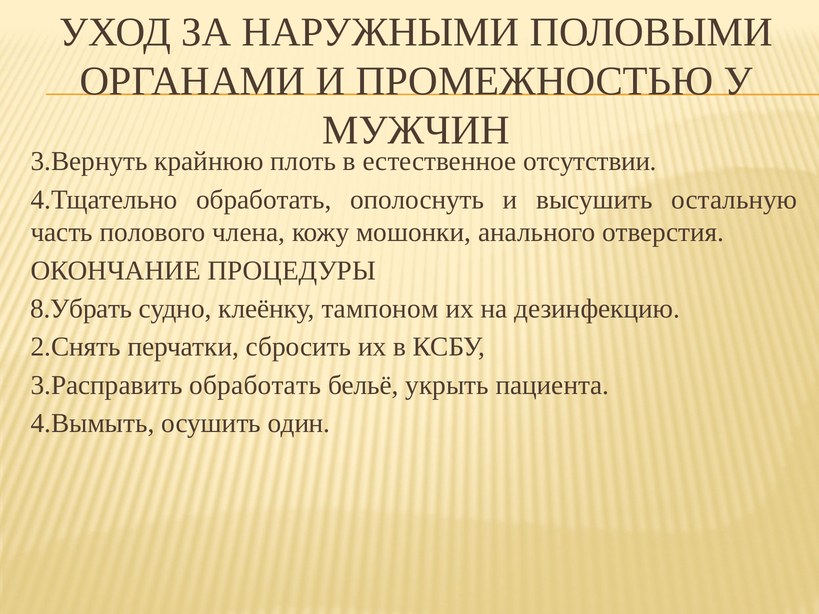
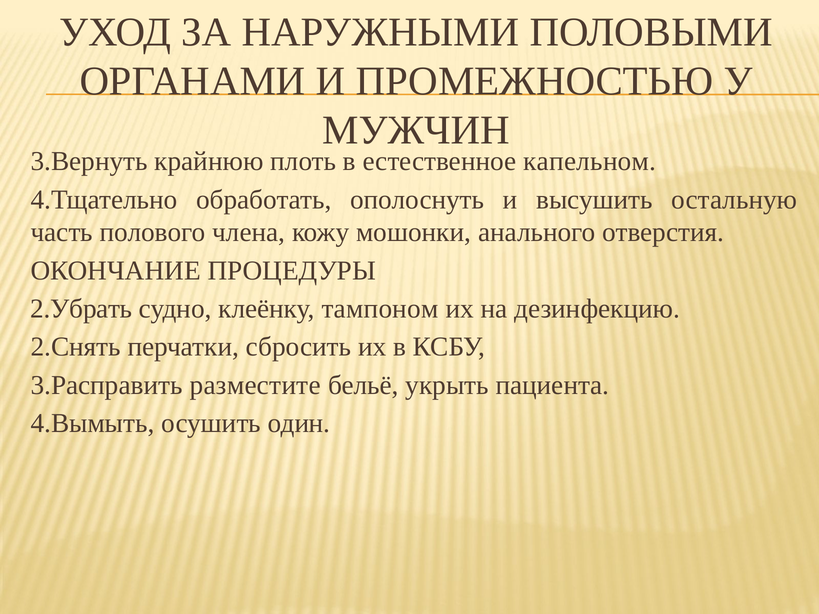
отсутствии: отсутствии -> капельном (590, 162)
8.Убрать: 8.Убрать -> 2.Убрать (81, 309)
3.Расправить обработать: обработать -> разместите (255, 385)
